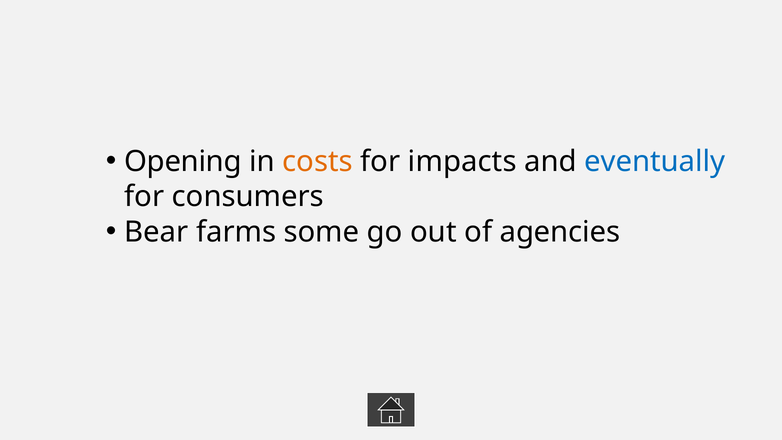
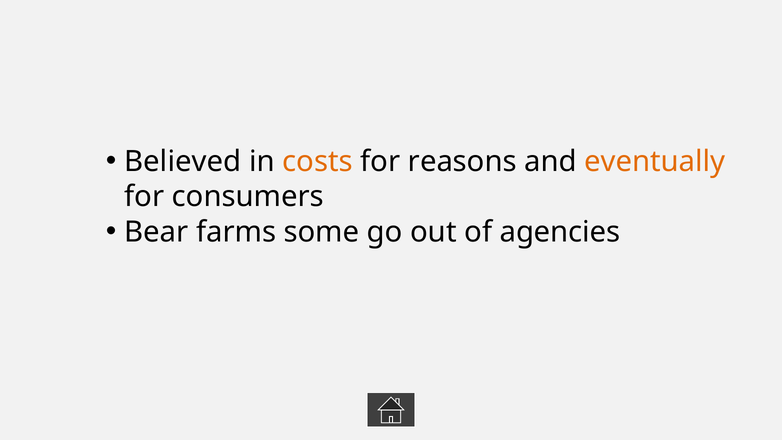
Opening: Opening -> Believed (183, 161)
impacts: impacts -> reasons (462, 161)
eventually colour: blue -> orange (655, 161)
